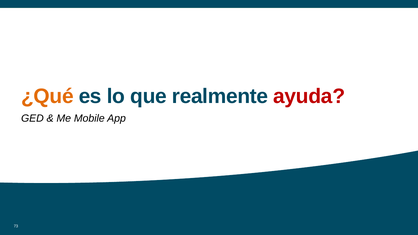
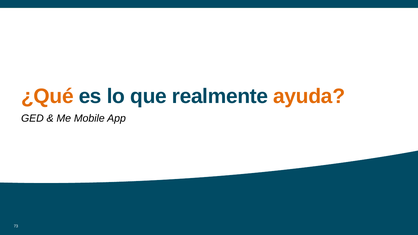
ayuda colour: red -> orange (309, 96)
